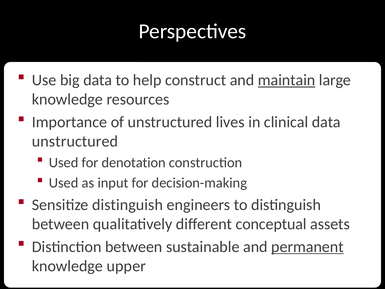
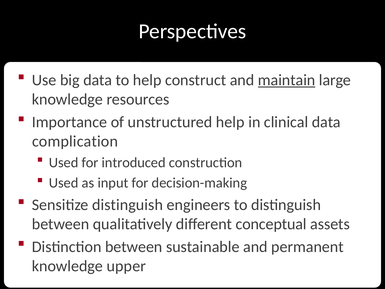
unstructured lives: lives -> help (230, 122)
unstructured: unstructured -> complication (75, 141)
denotation: denotation -> introduced (134, 162)
permanent underline: present -> none (307, 247)
